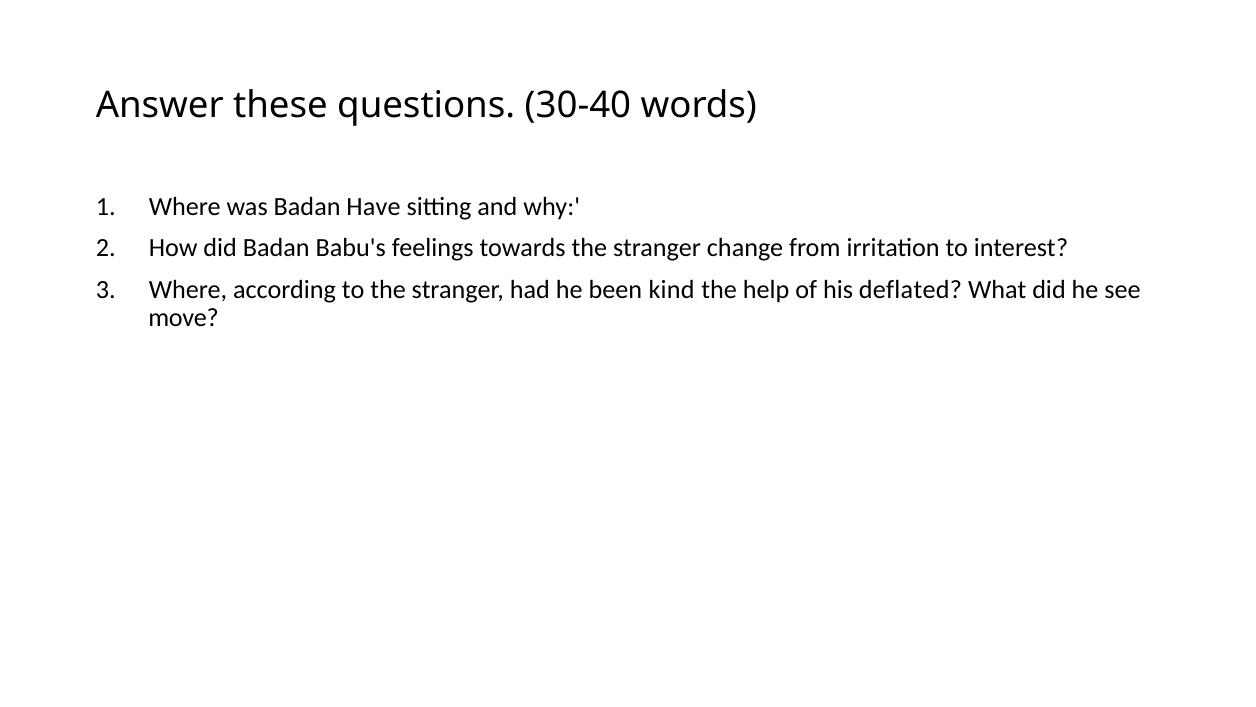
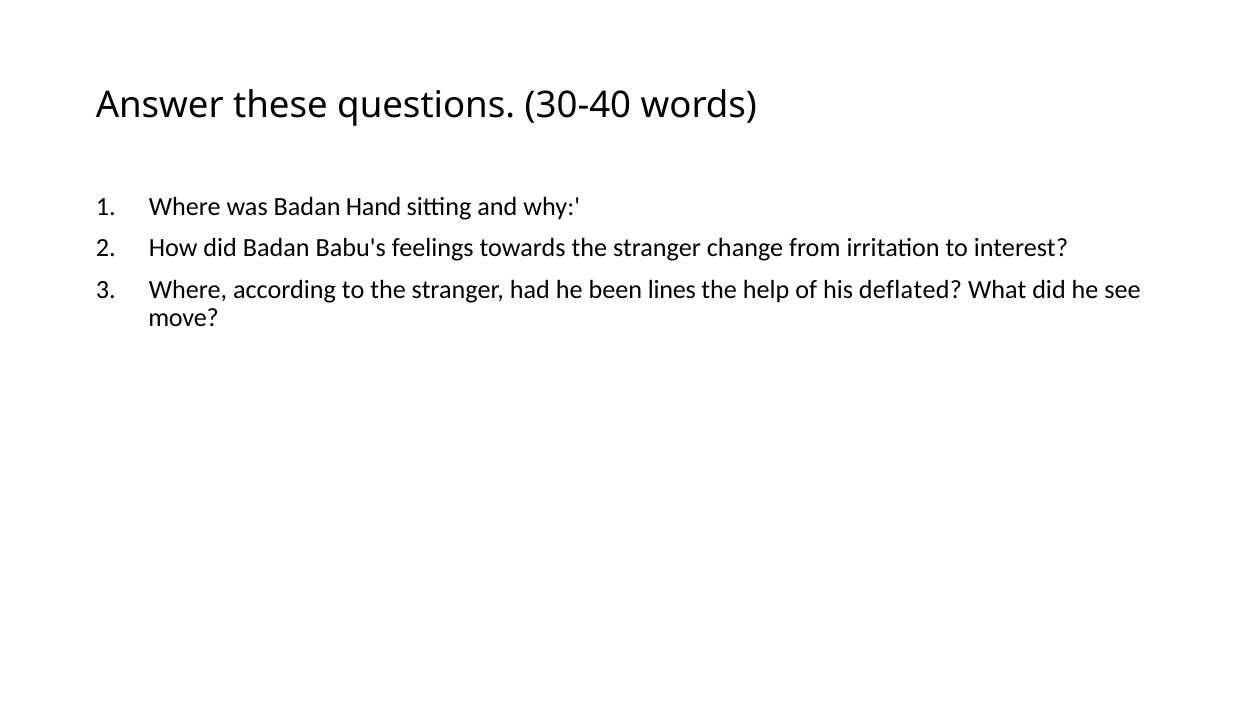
Have: Have -> Hand (374, 207)
kind: kind -> lines (672, 289)
